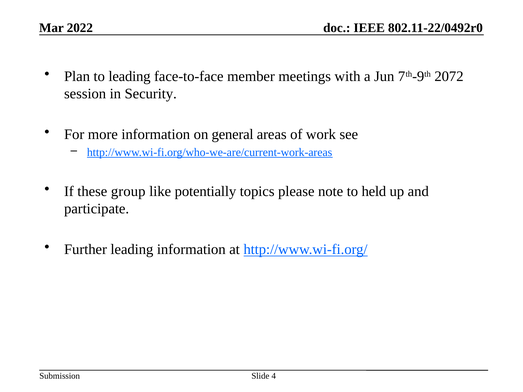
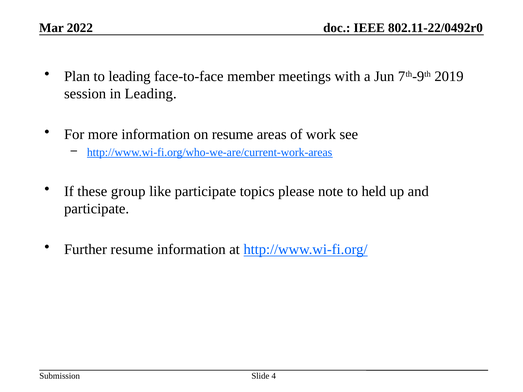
2072: 2072 -> 2019 (449, 76)
in Security: Security -> Leading (151, 94)
on general: general -> resume (233, 135)
like potentially: potentially -> participate (205, 192)
Further leading: leading -> resume (132, 250)
